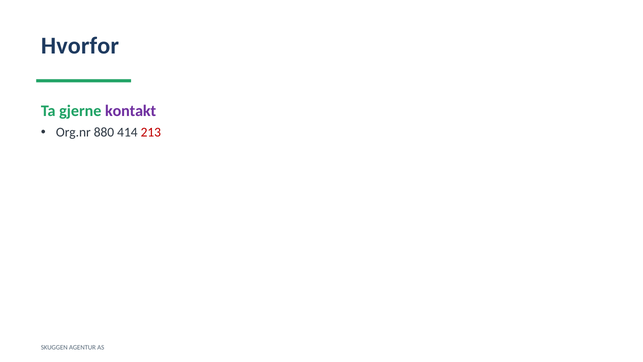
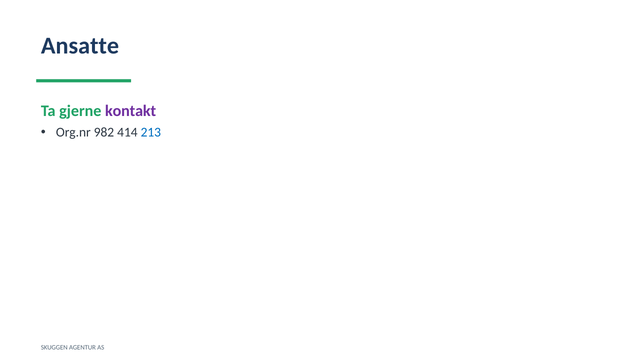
Hvorfor: Hvorfor -> Ansatte (80, 46)
880: 880 -> 982 (104, 132)
213 colour: red -> blue (151, 132)
